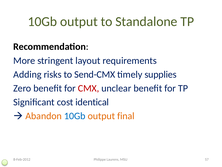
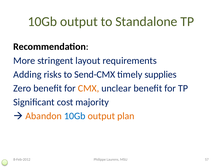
CMX colour: red -> orange (89, 88)
identical: identical -> majority (92, 102)
final: final -> plan (126, 116)
